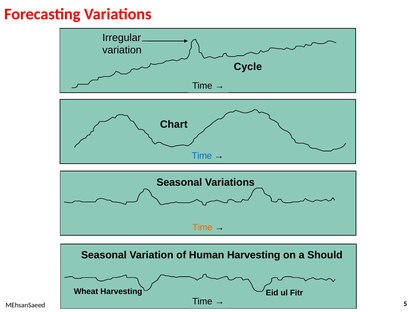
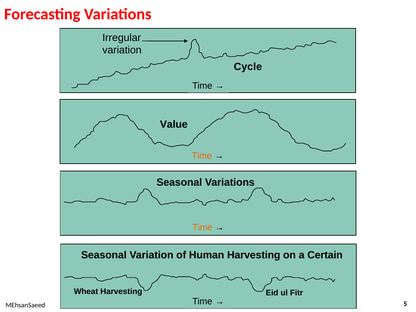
Chart: Chart -> Value (174, 124)
Time colour: blue -> orange (202, 156)
Should: Should -> Certain (325, 255)
